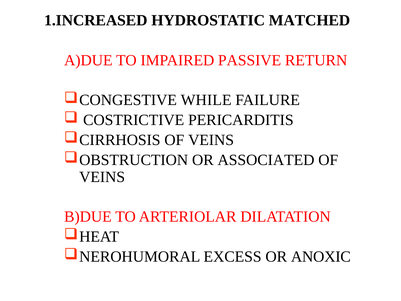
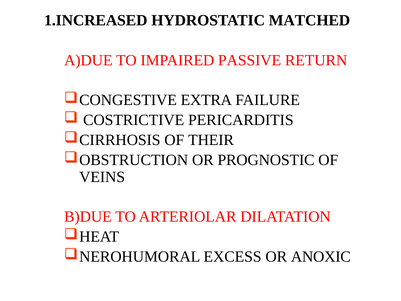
WHILE: WHILE -> EXTRA (206, 100)
VEINS: VEINS -> THEIR (211, 140)
ASSOCIATED: ASSOCIATED -> PROGNOSTIC (266, 160)
